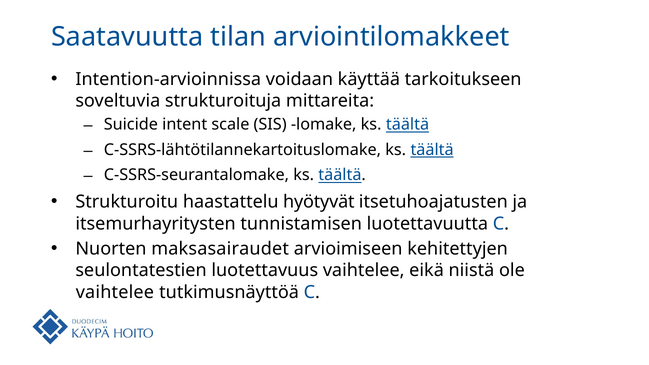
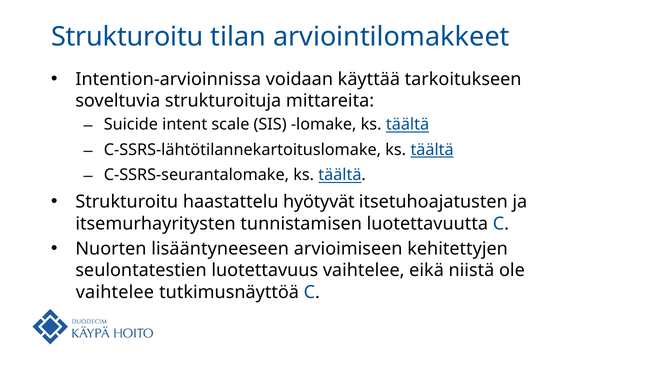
Saatavuutta: Saatavuutta -> Strukturoitu (127, 37)
maksasairaudet: maksasairaudet -> lisääntyneeseen (220, 249)
